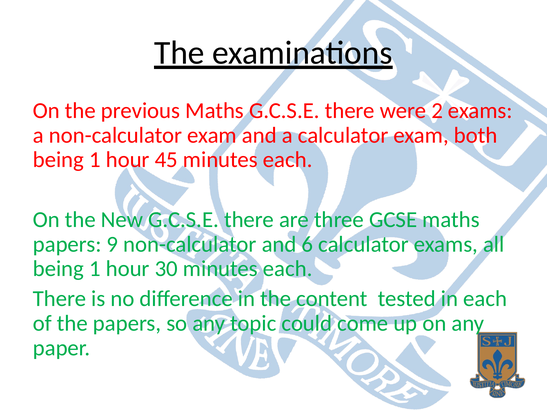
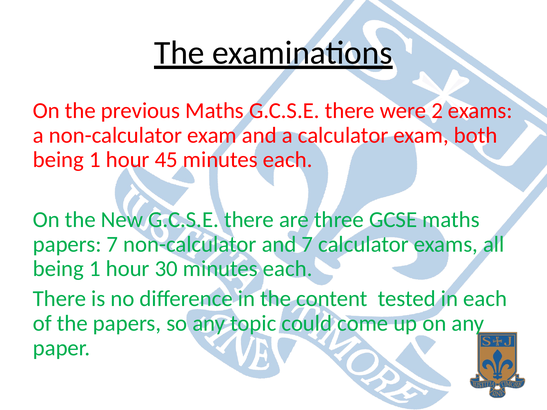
papers 9: 9 -> 7 (112, 244)
and 6: 6 -> 7 (307, 244)
